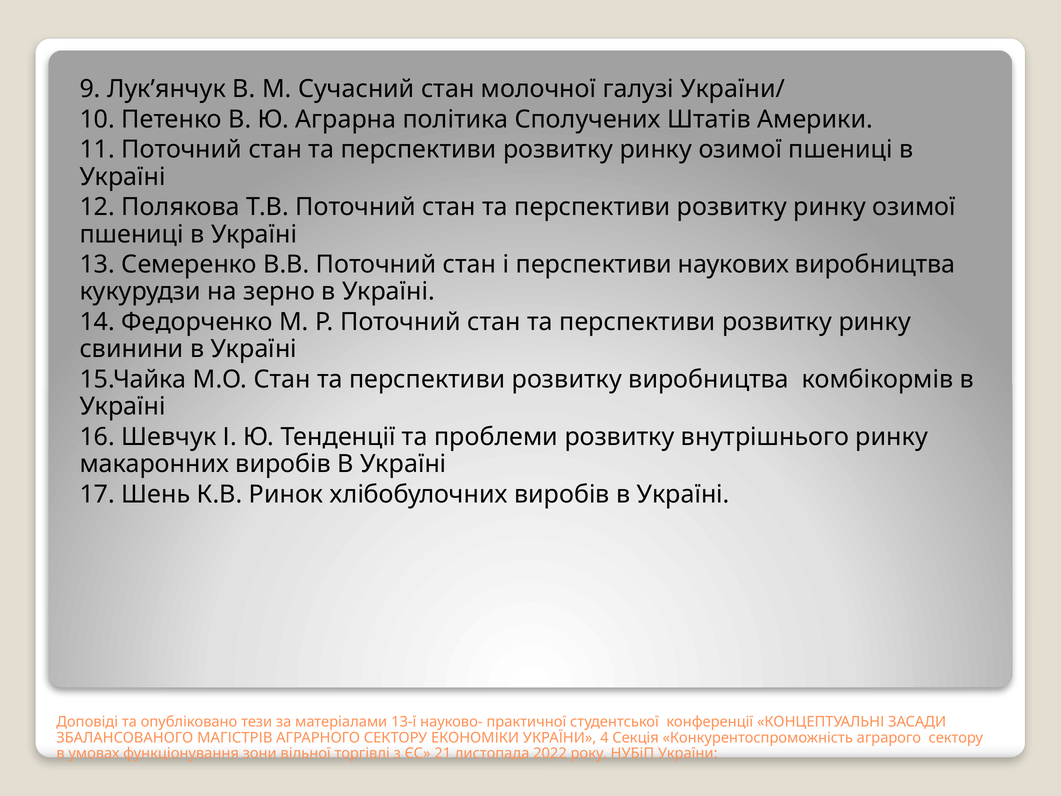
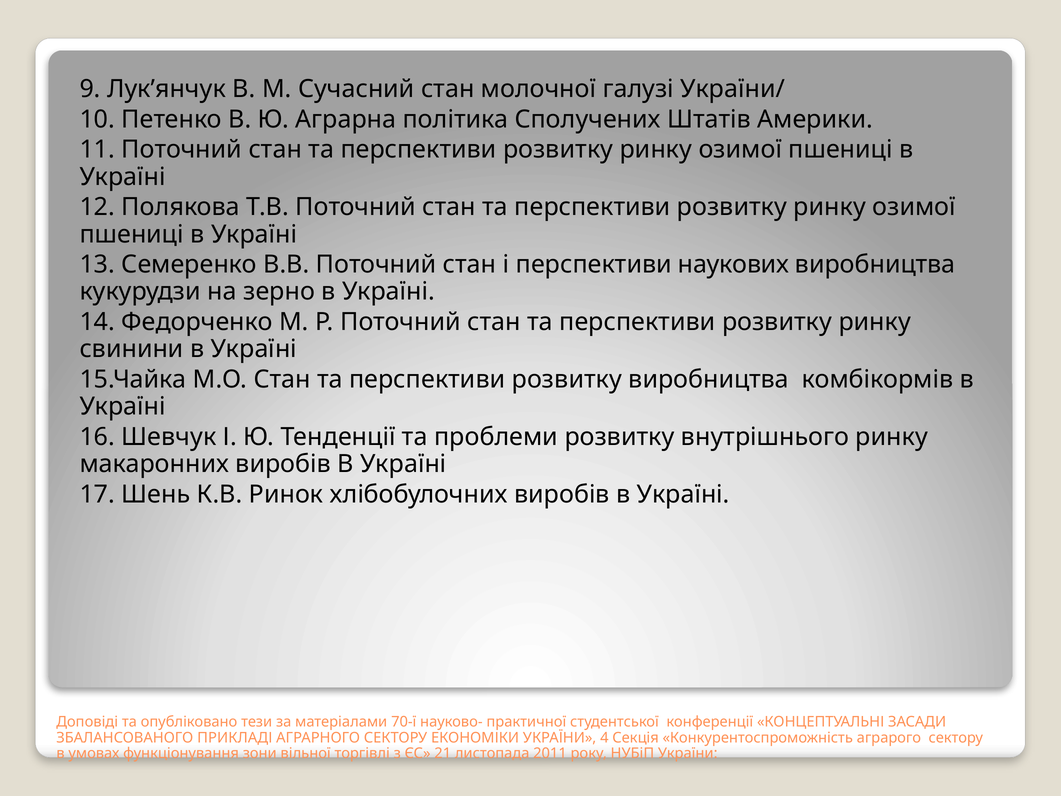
13-ї: 13-ї -> 70-ї (404, 721)
МАГІСТРІВ: МАГІСТРІВ -> ПРИКЛАДІ (235, 737)
2022: 2022 -> 2011 (550, 753)
